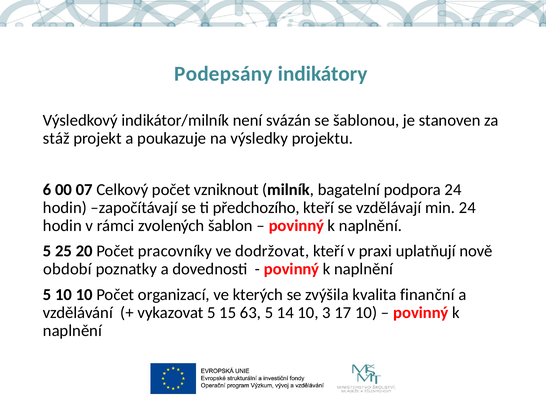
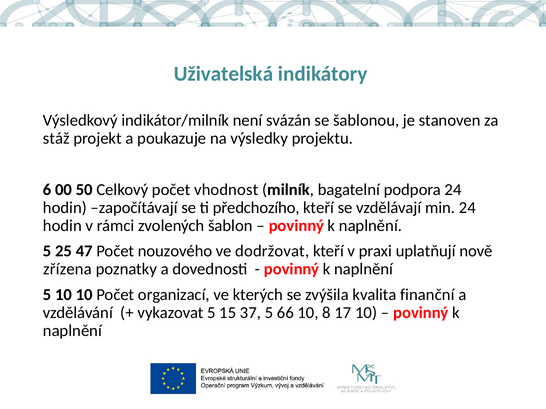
Podepsány: Podepsány -> Uživatelská (223, 74)
07: 07 -> 50 (84, 190)
vzniknout: vzniknout -> vhodnost (226, 190)
20: 20 -> 47 (84, 251)
pracovníky: pracovníky -> nouzového (175, 251)
období: období -> zřízena (67, 269)
63: 63 -> 37 (250, 313)
14: 14 -> 66 (285, 313)
3: 3 -> 8 (327, 313)
